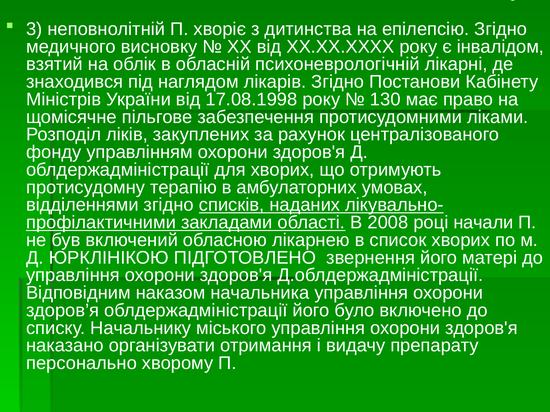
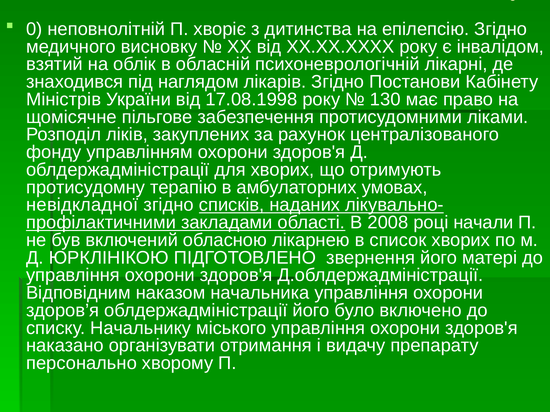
3: 3 -> 0 (34, 29)
відділеннями: відділеннями -> невідкладної (82, 205)
